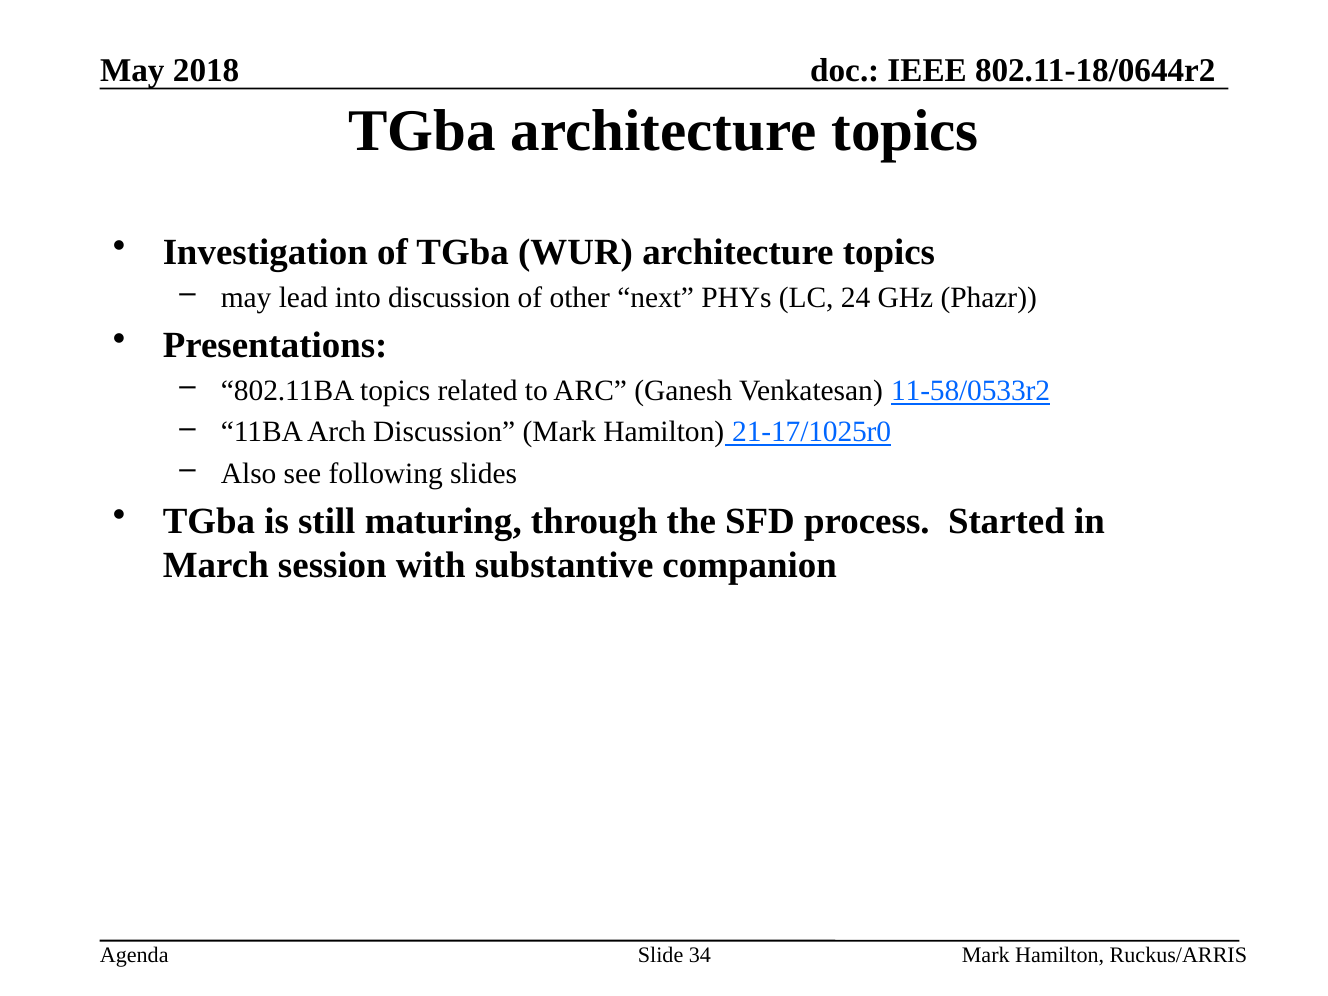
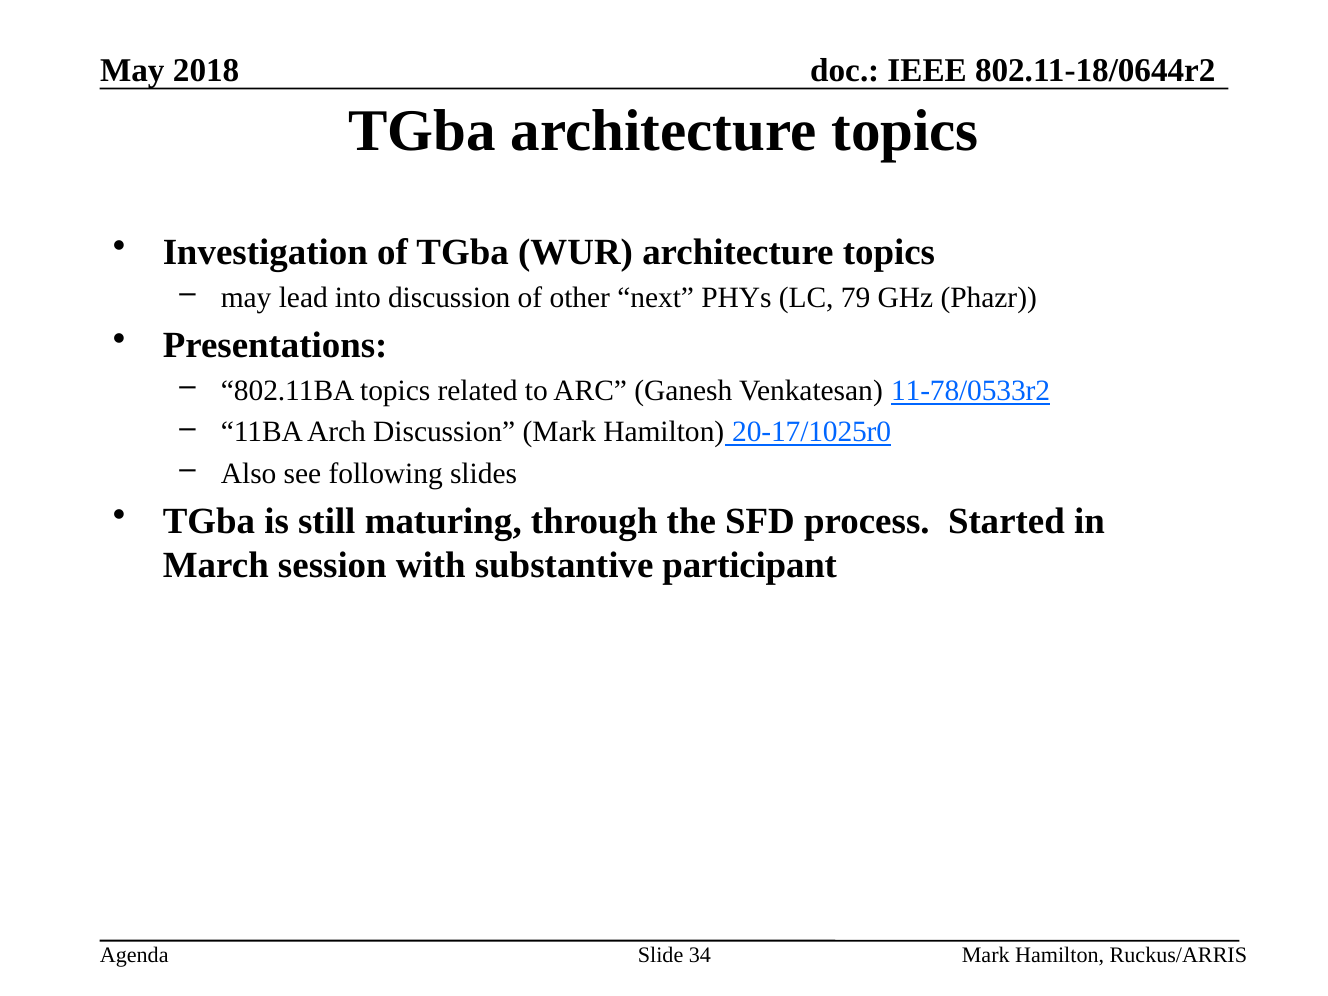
24: 24 -> 79 (856, 298)
11-58/0533r2: 11-58/0533r2 -> 11-78/0533r2 (971, 391)
21-17/1025r0: 21-17/1025r0 -> 20-17/1025r0 (812, 432)
companion: companion -> participant (750, 566)
